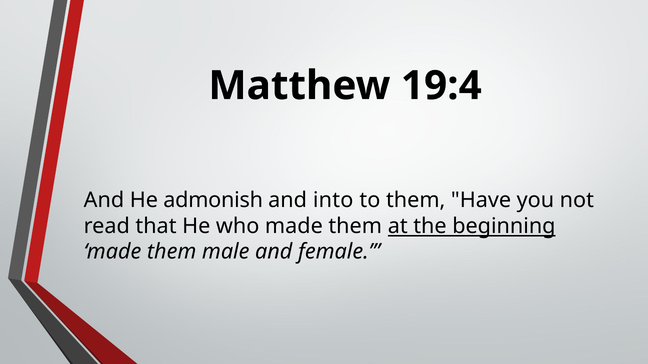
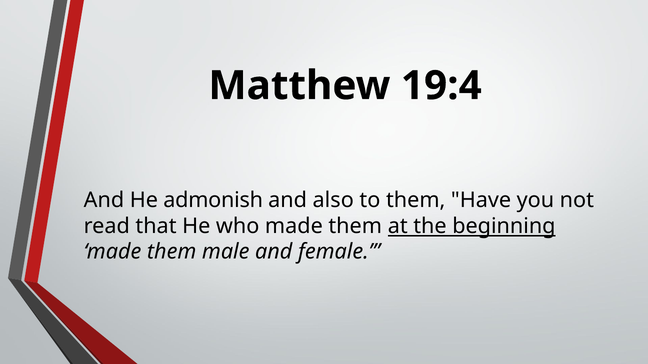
into: into -> also (333, 200)
